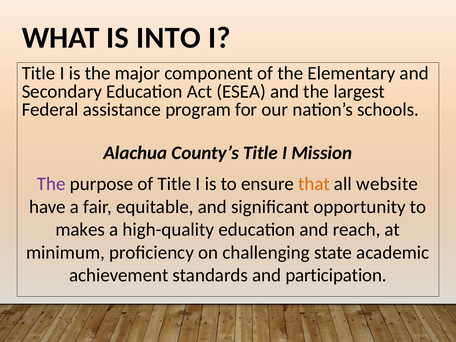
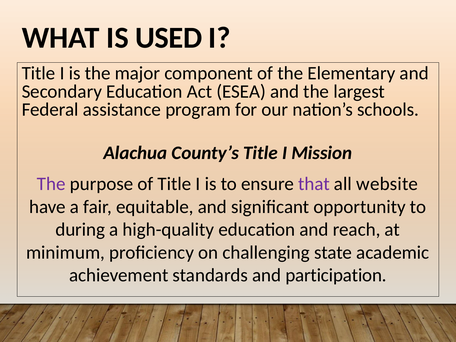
INTO: INTO -> USED (169, 38)
that colour: orange -> purple (314, 184)
makes: makes -> during (80, 230)
